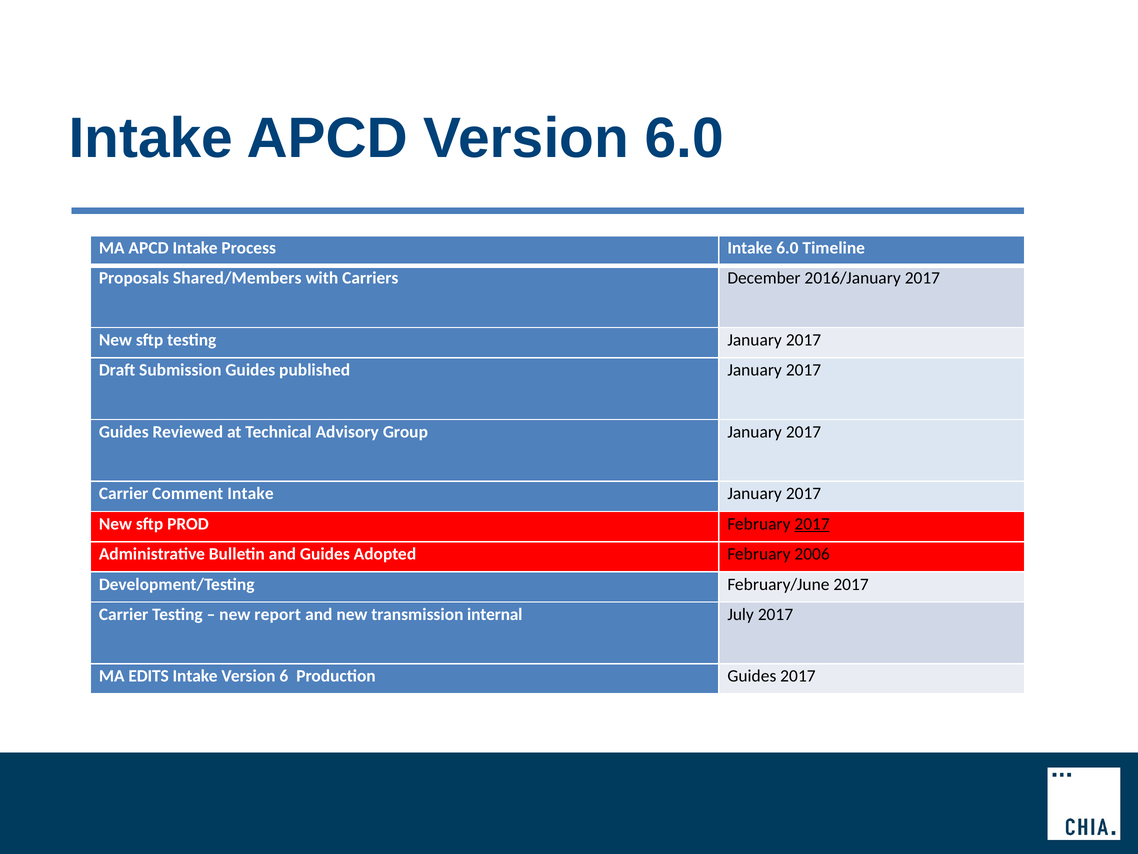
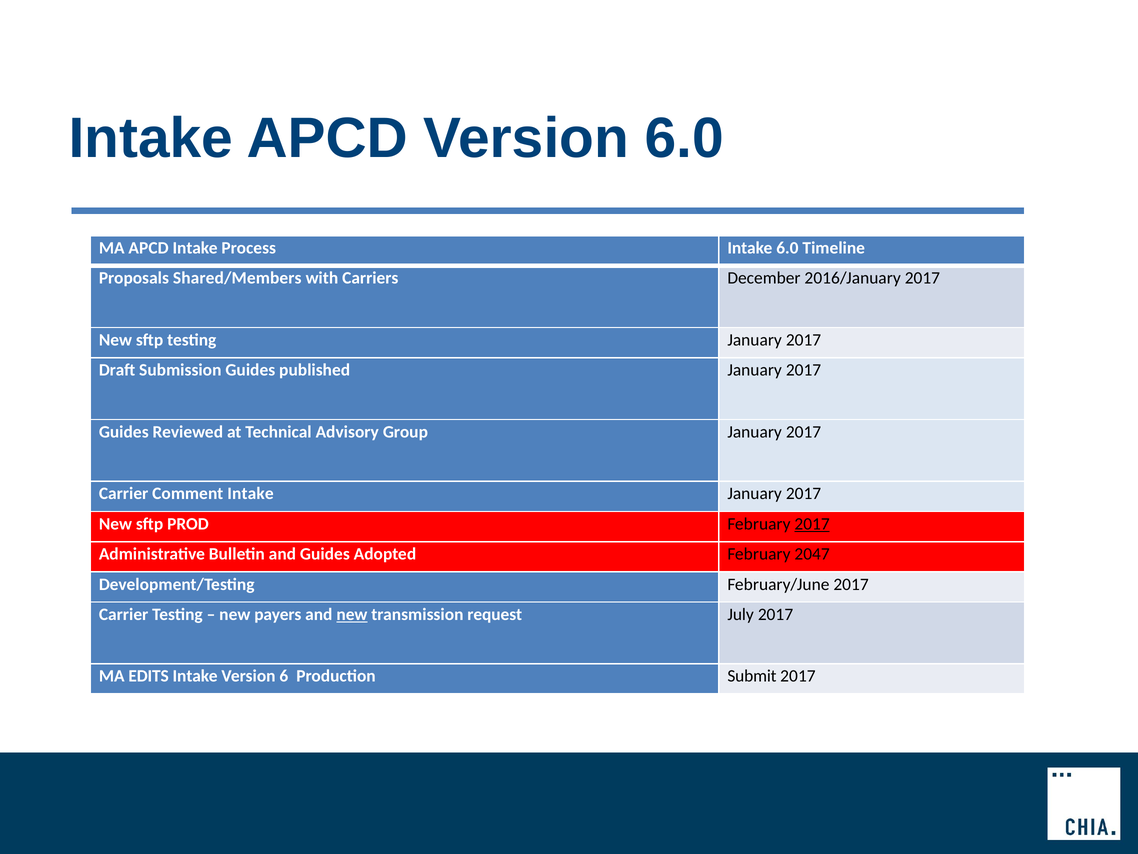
2006: 2006 -> 2047 (812, 554)
report: report -> payers (278, 614)
new underline: none -> present (352, 614)
internal: internal -> request (495, 614)
Production Guides: Guides -> Submit (752, 676)
